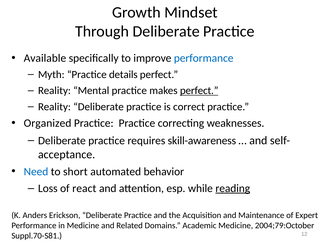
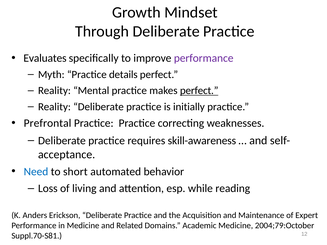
Available: Available -> Evaluates (45, 58)
performance colour: blue -> purple (204, 58)
correct: correct -> initially (189, 107)
Organized: Organized -> Prefrontal (48, 123)
react: react -> living (84, 189)
reading underline: present -> none (233, 189)
